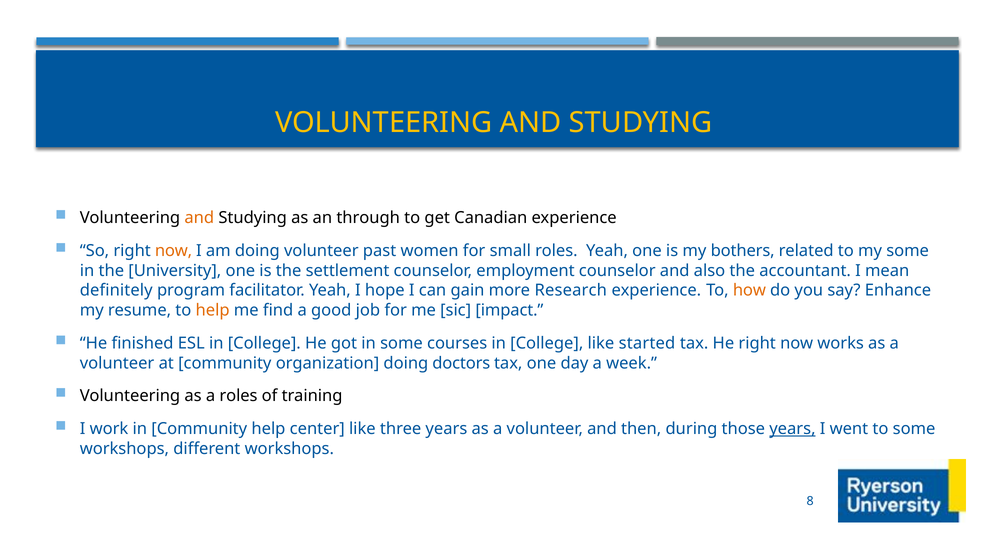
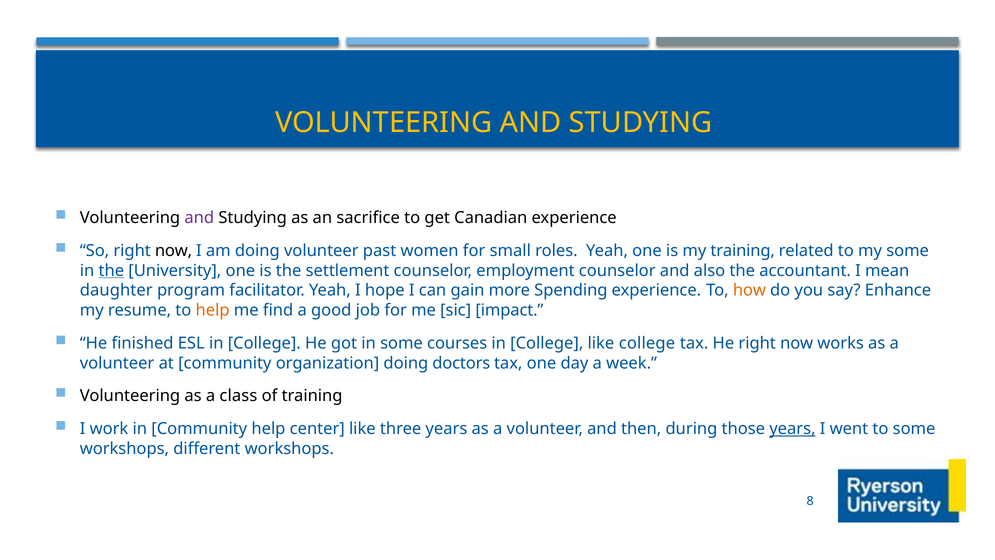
and colour: orange -> purple (199, 218)
through: through -> sacrifice (368, 218)
now colour: orange -> black (174, 251)
my bothers: bothers -> training (743, 251)
the underline: none -> present (111, 270)
definitely: definitely -> daughter (116, 290)
Research: Research -> Spending (571, 290)
like started: started -> college (647, 343)
a roles: roles -> class (238, 396)
